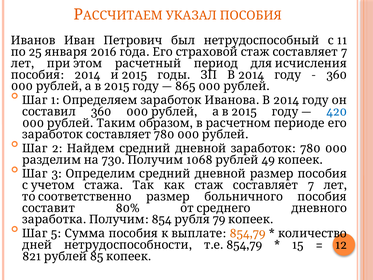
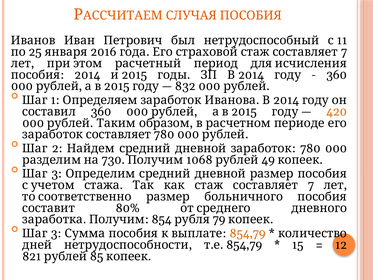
УКАЗАЛ: УКАЗАЛ -> СЛУЧАЯ (191, 16)
865: 865 -> 832 (185, 86)
420 colour: blue -> orange (337, 112)
5: 5 -> 3 (56, 233)
